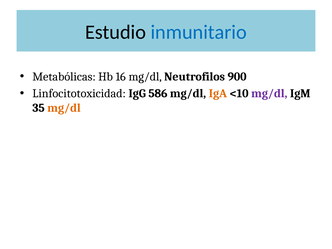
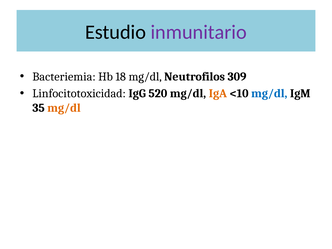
inmunitario colour: blue -> purple (199, 32)
Metabólicas: Metabólicas -> Bacteriemia (64, 77)
16: 16 -> 18 (121, 77)
900: 900 -> 309 (237, 77)
586: 586 -> 520 (158, 94)
mg/dl colour: purple -> blue (269, 94)
